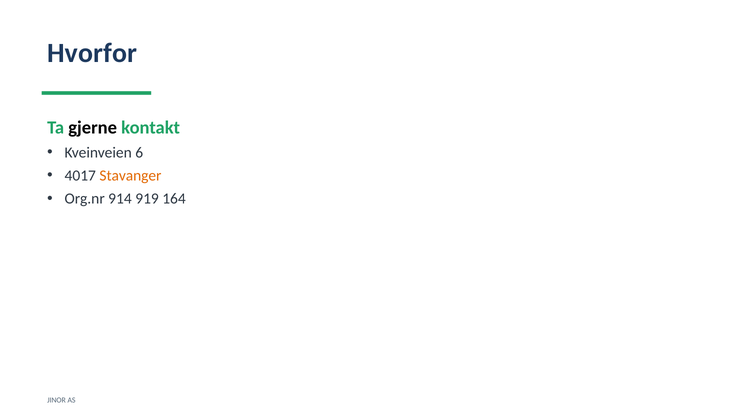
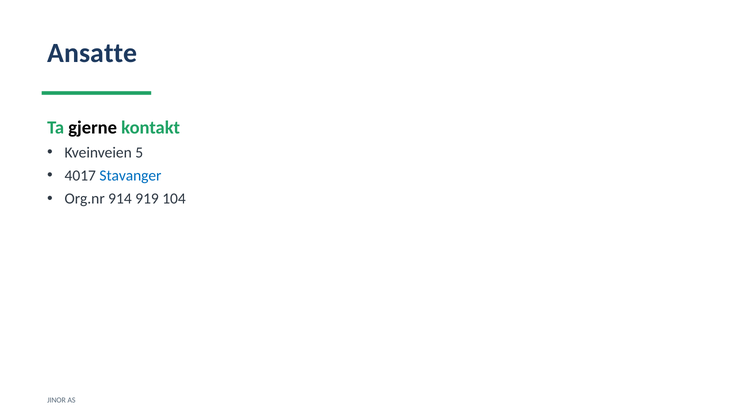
Hvorfor: Hvorfor -> Ansatte (92, 53)
6: 6 -> 5 (139, 153)
Stavanger colour: orange -> blue (130, 176)
164: 164 -> 104 (174, 199)
